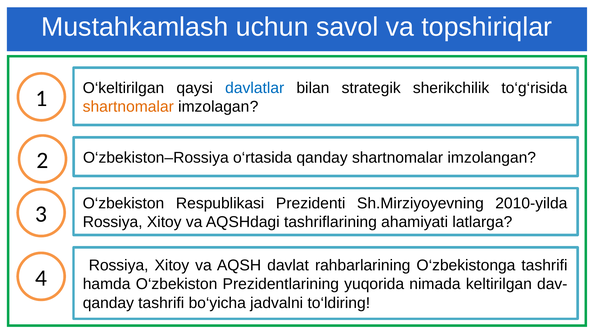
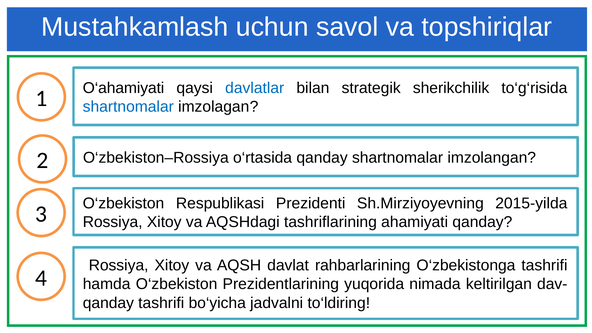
O‘keltirilgan: O‘keltirilgan -> O‘ahamiyati (124, 88)
shartnomalar colour: orange -> blue (128, 107)
2010-yilda: 2010-yilda -> 2015-yilda (531, 203)
ahamiyati latlarga: latlarga -> qanday (482, 222)
